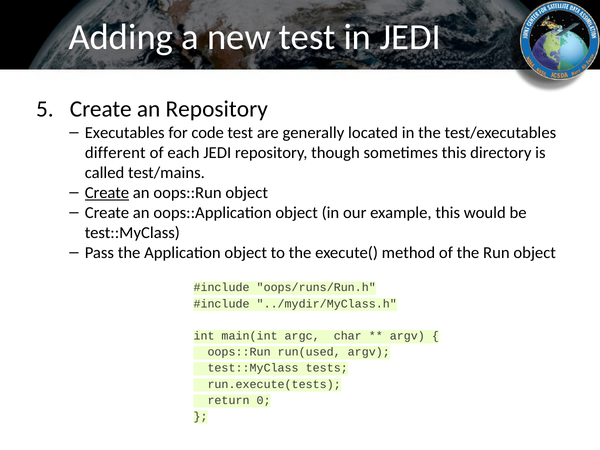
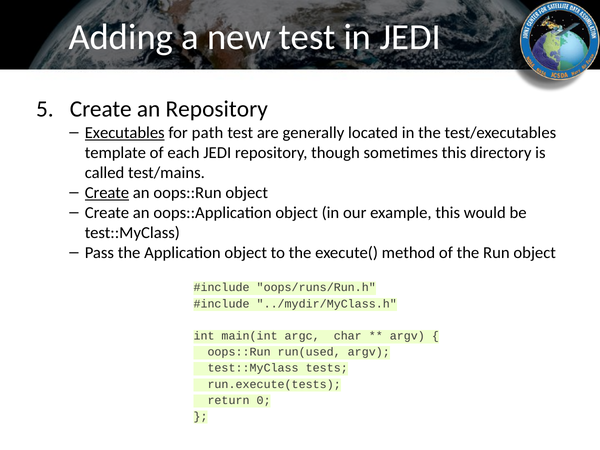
Executables underline: none -> present (125, 133)
code: code -> path (208, 133)
different: different -> template (115, 153)
